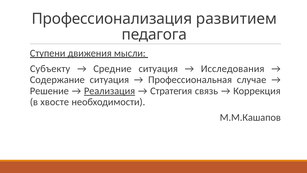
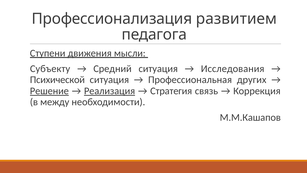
Средние: Средние -> Средний (113, 69)
Содержание: Содержание -> Психической (57, 80)
случае: случае -> других (252, 80)
Решение underline: none -> present (49, 91)
хвосте: хвосте -> между (55, 102)
